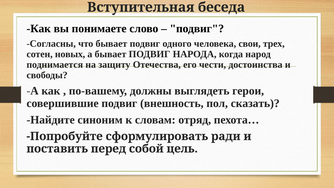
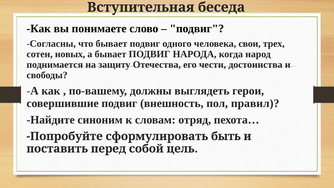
сказать: сказать -> правил (255, 103)
ради: ради -> быть (226, 136)
